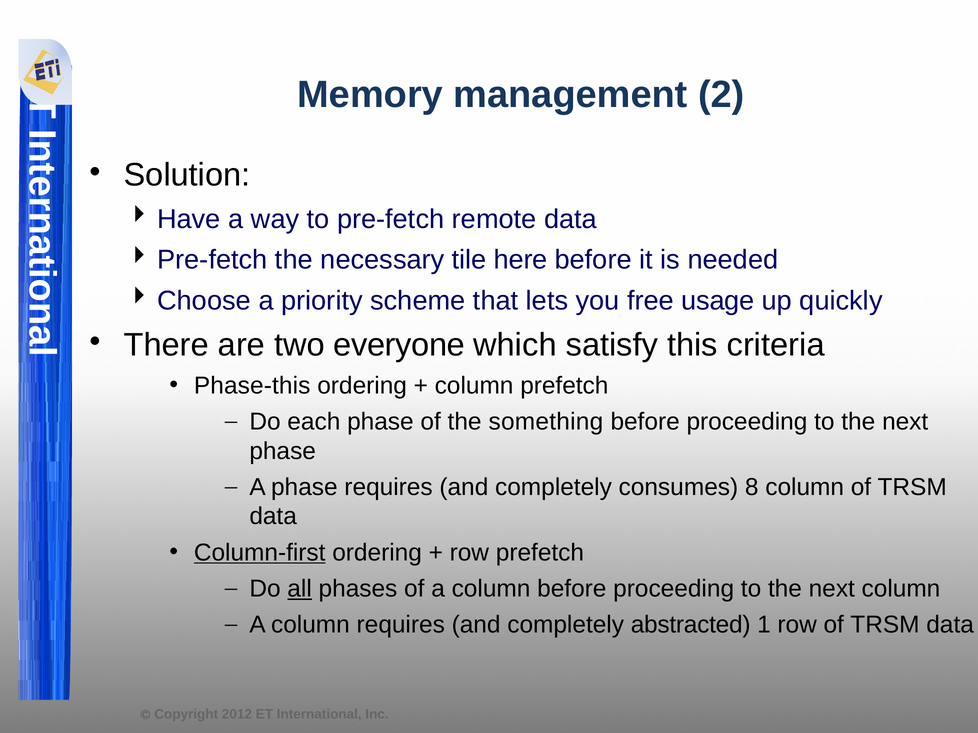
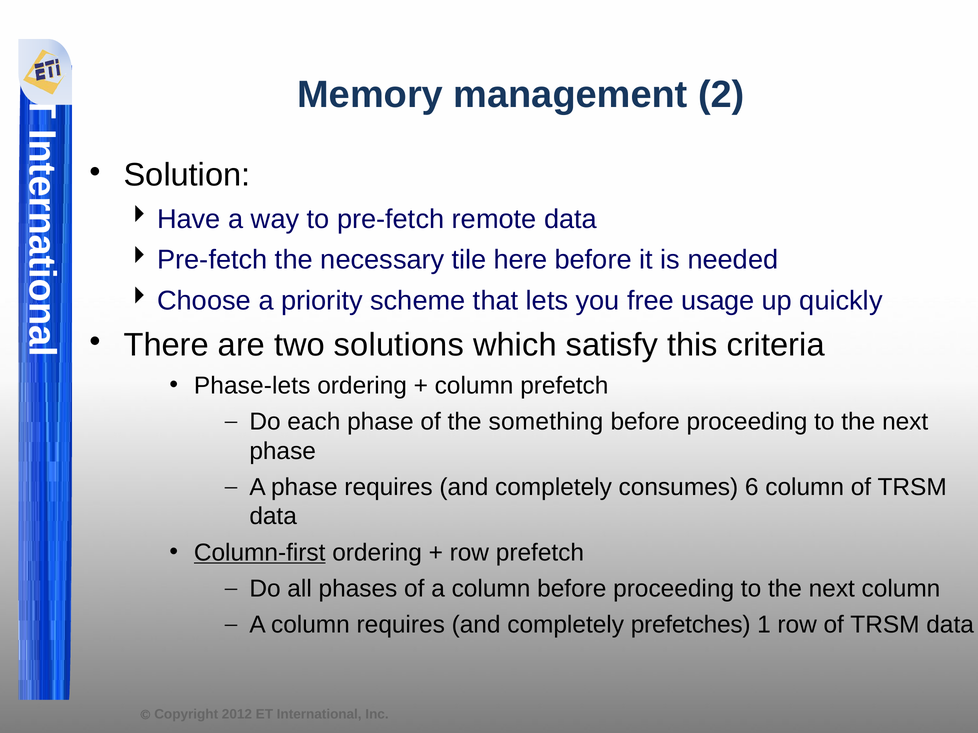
everyone: everyone -> solutions (399, 345)
Phase-this: Phase-this -> Phase-lets (252, 386)
8: 8 -> 6 (752, 487)
all underline: present -> none (300, 589)
abstracted: abstracted -> prefetches (691, 625)
